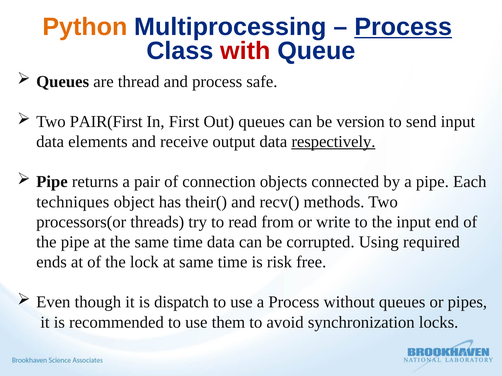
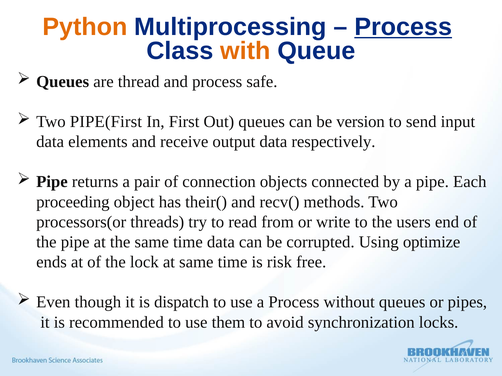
with colour: red -> orange (245, 51)
PAIR(First: PAIR(First -> PIPE(First (106, 122)
respectively underline: present -> none (333, 142)
techniques: techniques -> proceeding (73, 202)
the input: input -> users (414, 222)
required: required -> optimize (432, 242)
